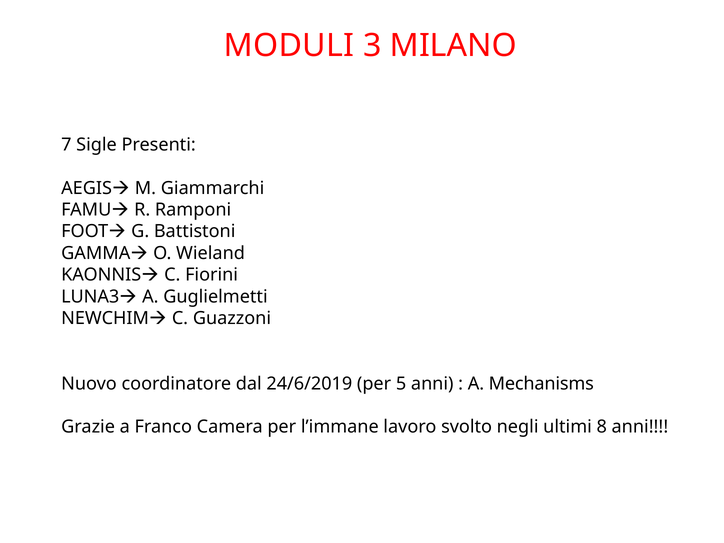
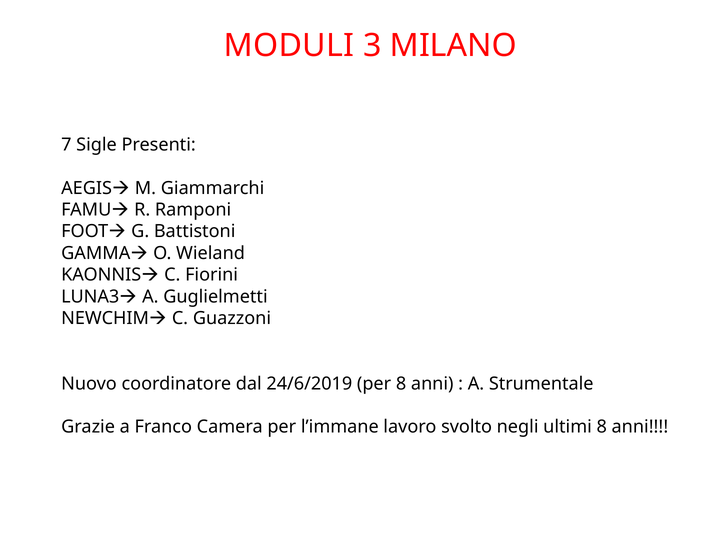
per 5: 5 -> 8 (401, 384)
Mechanisms: Mechanisms -> Strumentale (541, 384)
